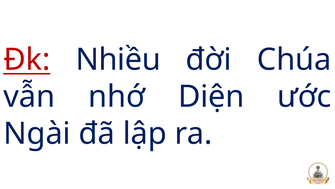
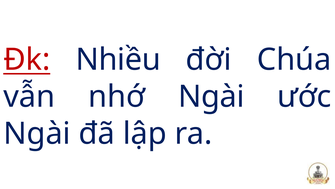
nhớ Diện: Diện -> Ngài (211, 96)
